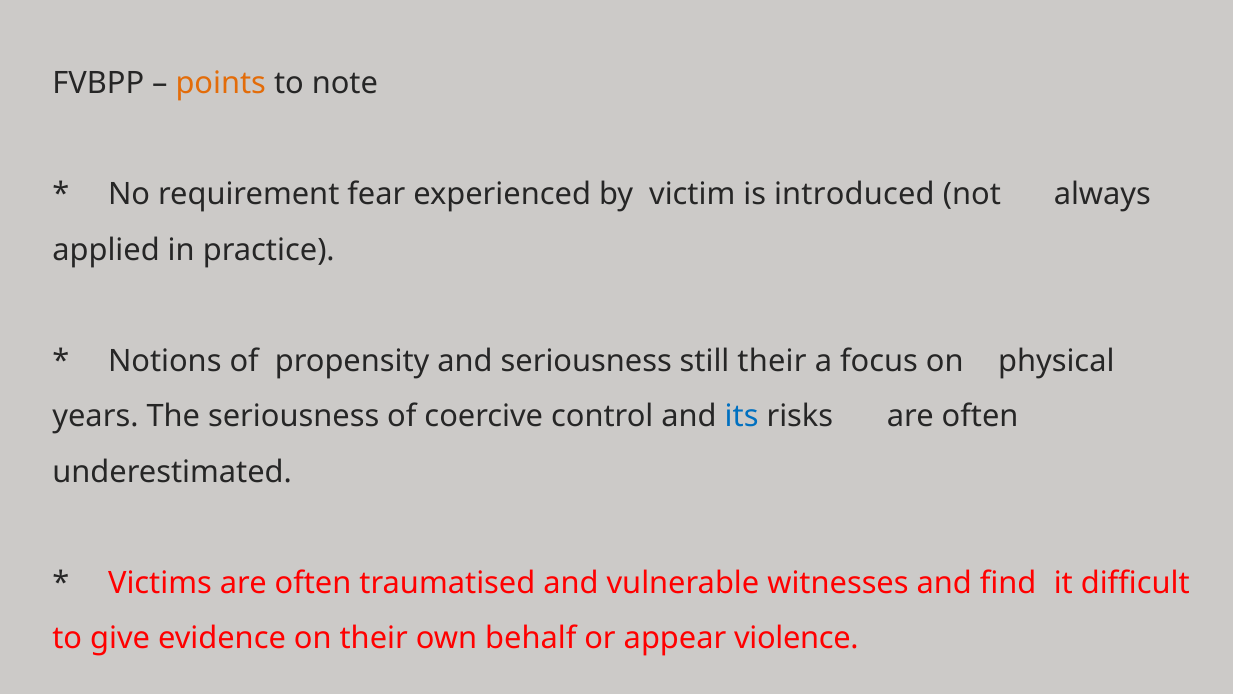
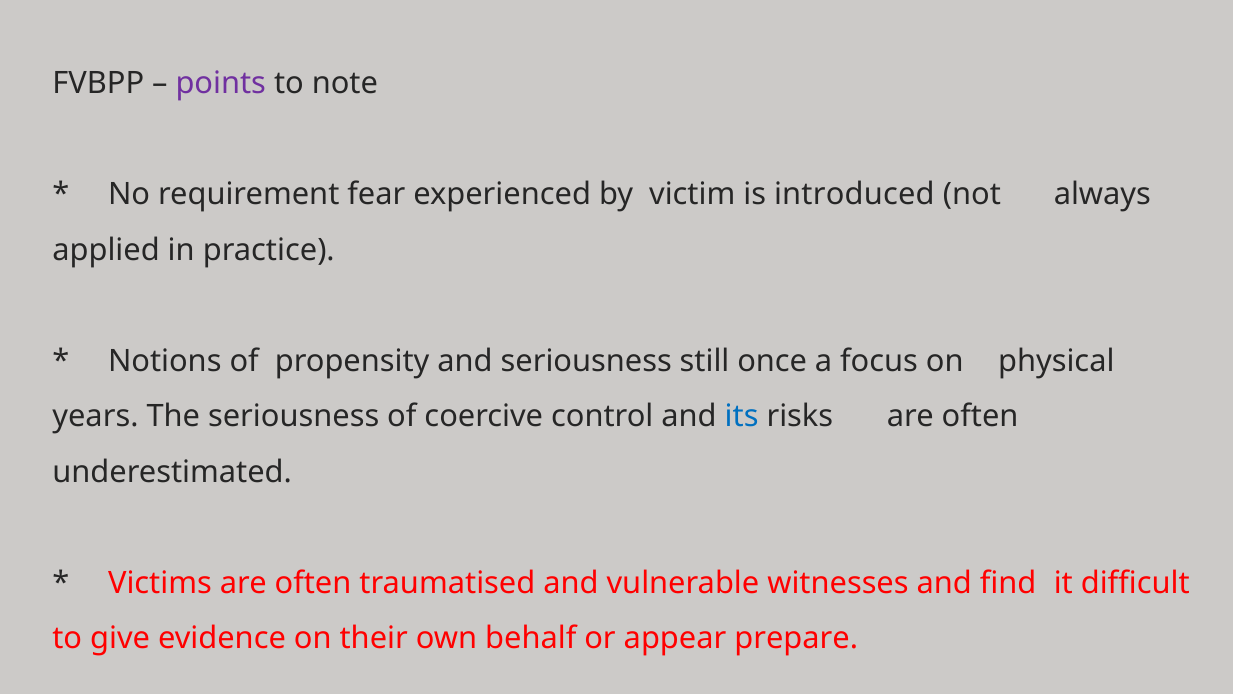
points colour: orange -> purple (221, 83)
still their: their -> once (772, 361)
violence: violence -> prepare (796, 638)
